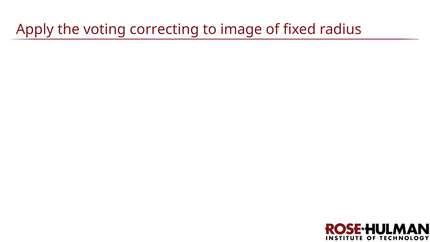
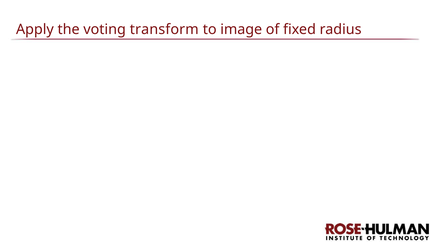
correcting: correcting -> transform (164, 29)
